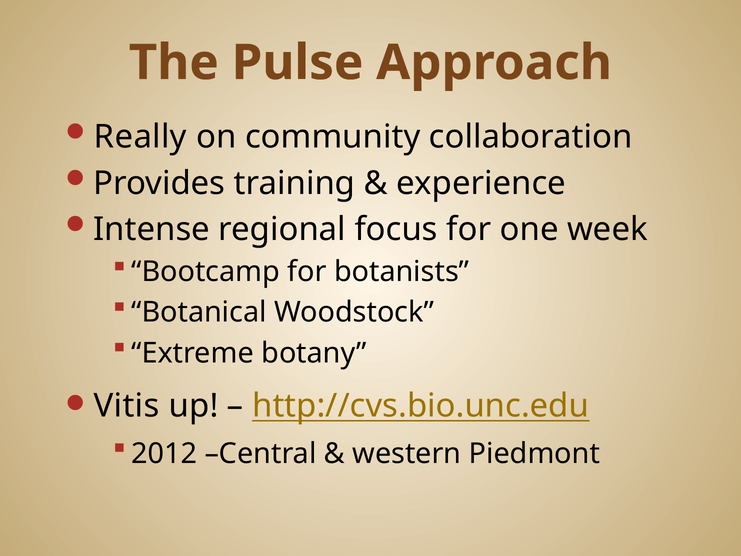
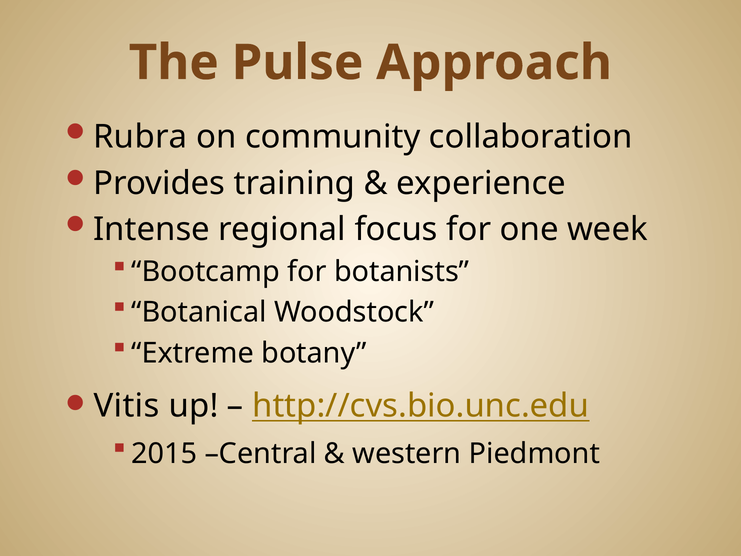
Really: Really -> Rubra (140, 137)
2012: 2012 -> 2015 (164, 453)
